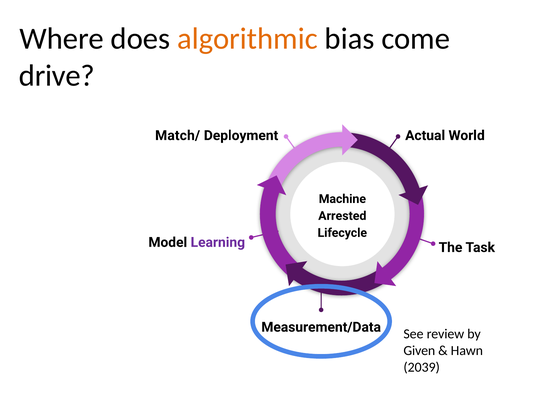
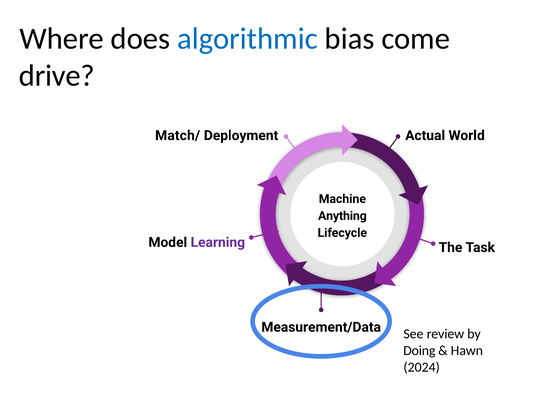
algorithmic colour: orange -> blue (247, 39)
Arrested: Arrested -> Anything (342, 216)
Given: Given -> Doing (419, 350)
2039: 2039 -> 2024 (422, 367)
